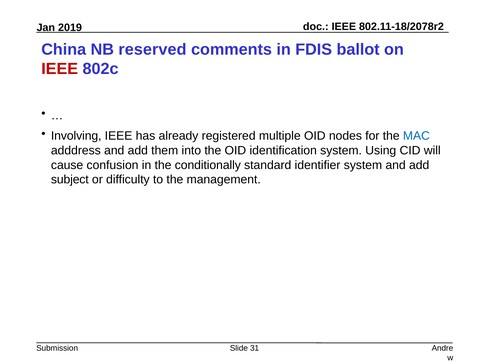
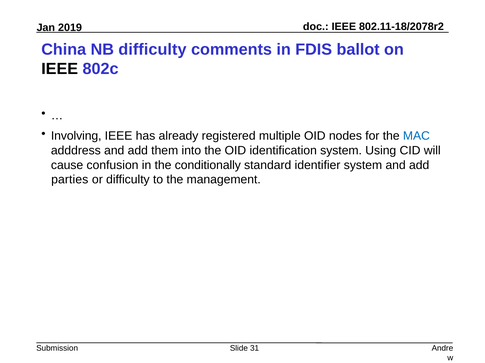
NB reserved: reserved -> difficulty (152, 50)
IEEE colour: red -> black (60, 69)
subject: subject -> parties (70, 180)
